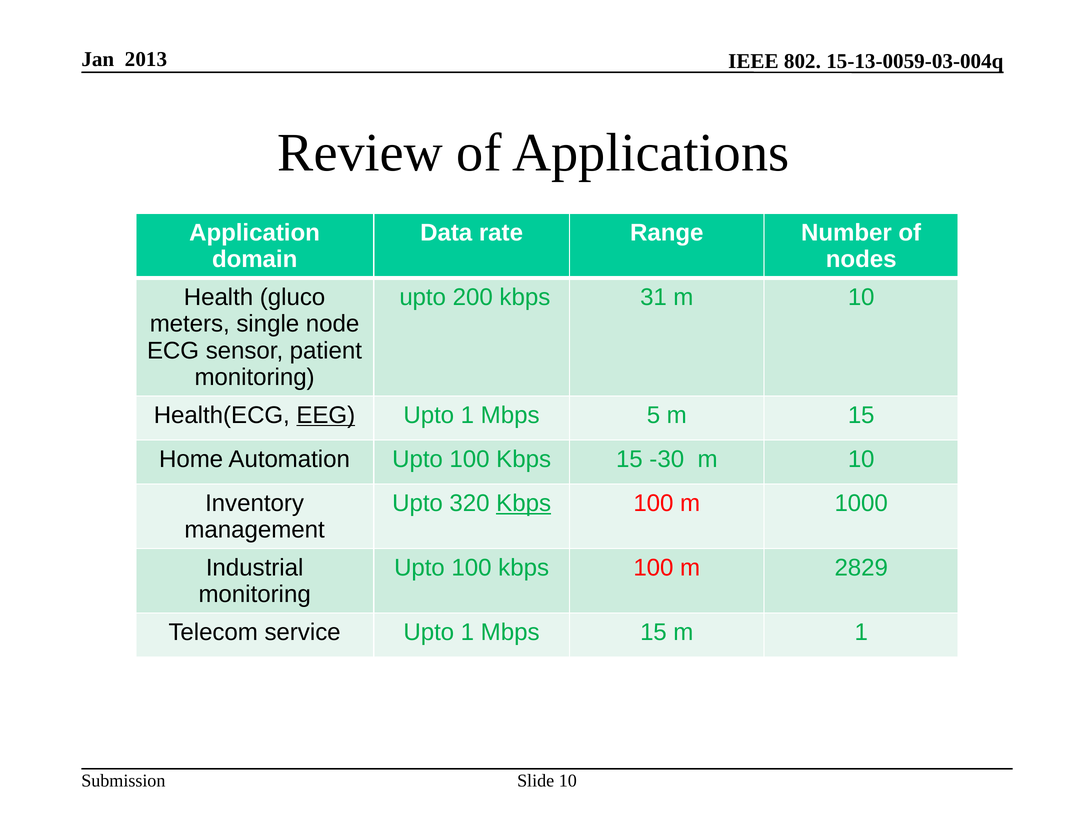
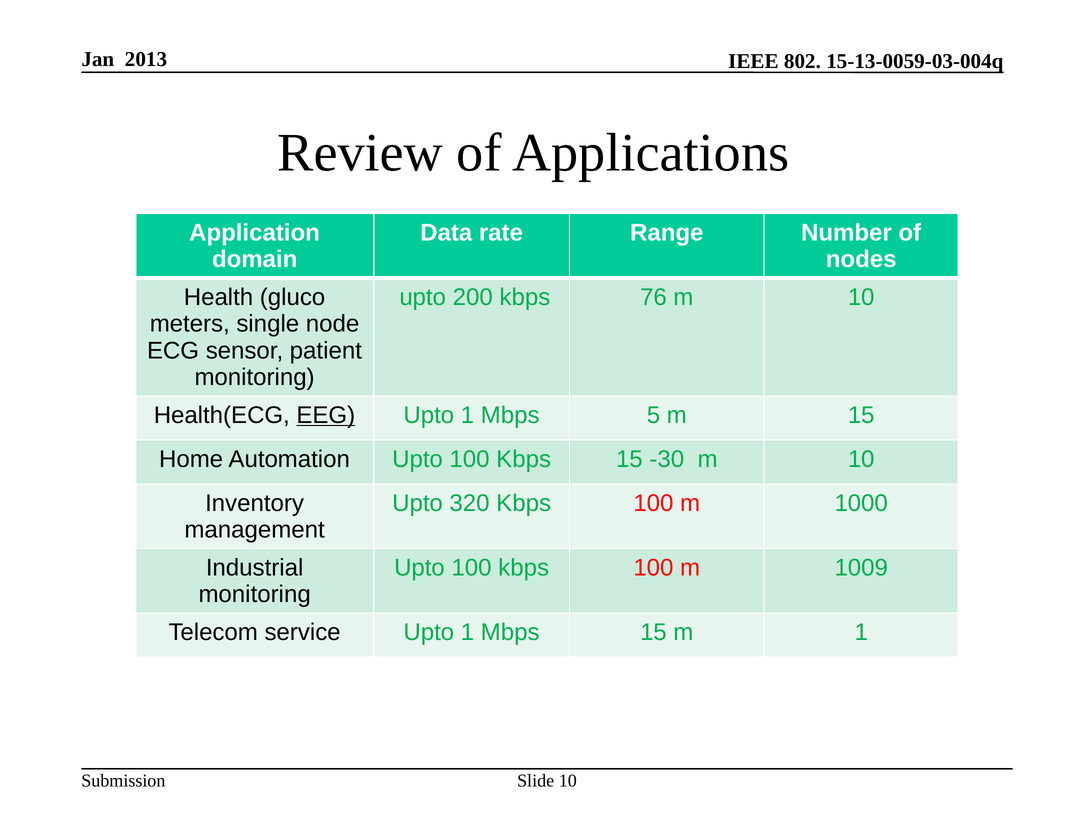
31: 31 -> 76 (653, 297)
Kbps underline: present -> none (524, 503)
2829: 2829 -> 1009 (861, 567)
